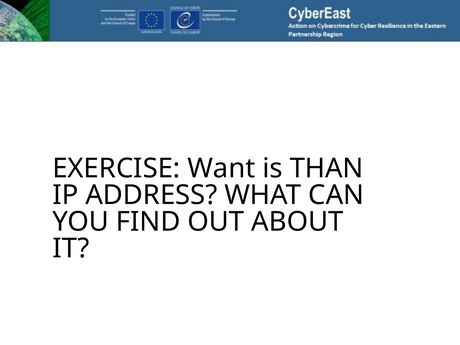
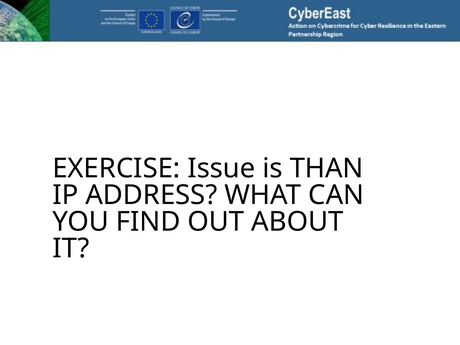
Want: Want -> Issue (221, 168)
